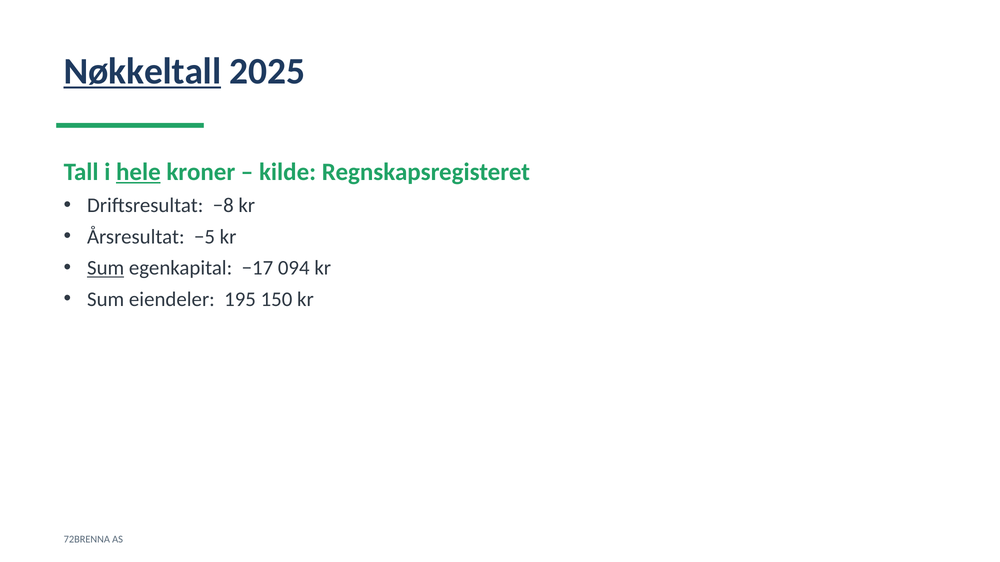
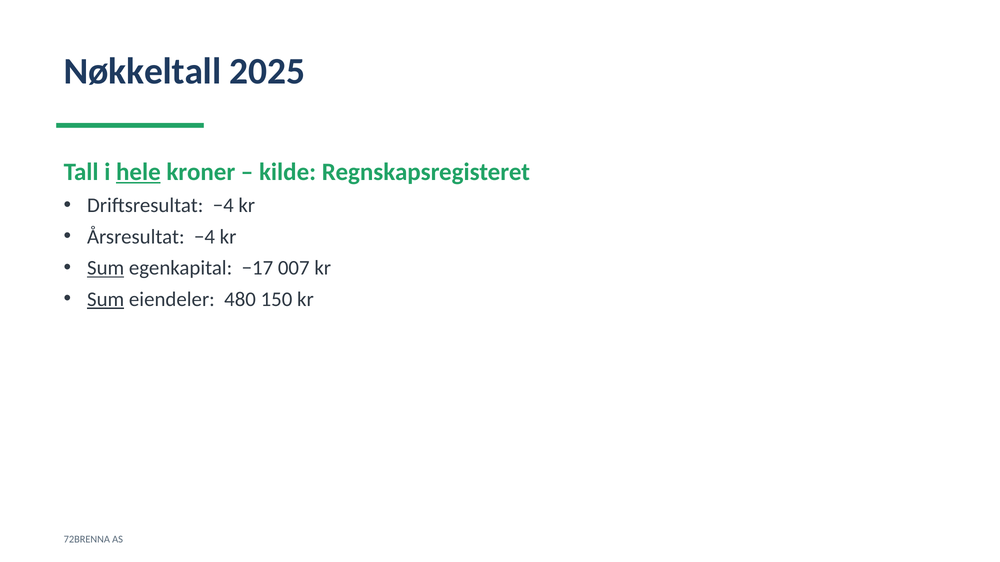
Nøkkeltall underline: present -> none (142, 71)
Driftsresultat −8: −8 -> −4 (223, 206)
Årsresultat −5: −5 -> −4 (205, 237)
094: 094 -> 007 (294, 268)
Sum underline: none -> present (106, 299)
195: 195 -> 480 (240, 299)
